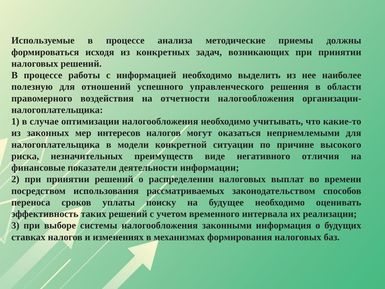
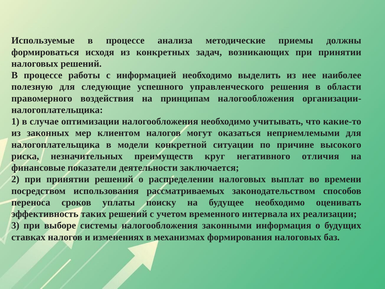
отношений: отношений -> следующие (106, 87)
отчетности: отчетности -> принципам (185, 98)
интересов: интересов -> клиентом (119, 133)
виде: виде -> круг (215, 156)
информации: информации -> заключается (210, 168)
